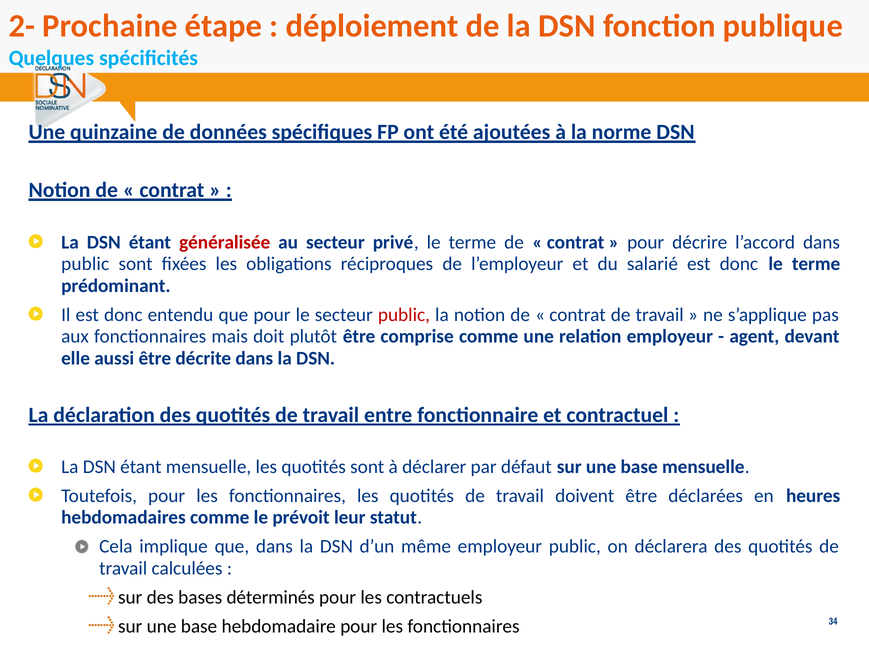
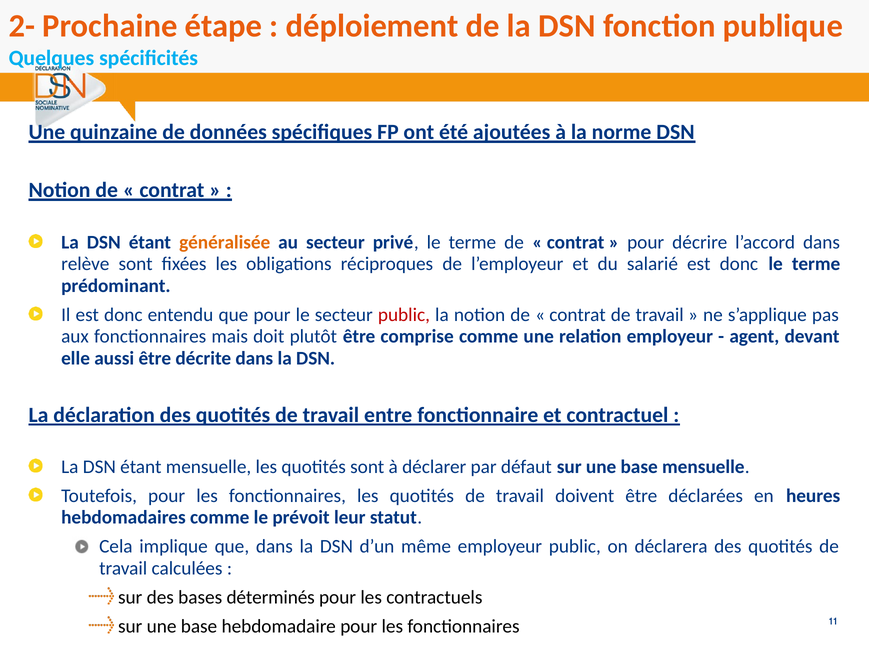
généralisée colour: red -> orange (225, 242)
public: public -> relève (85, 264)
34: 34 -> 11 (833, 621)
